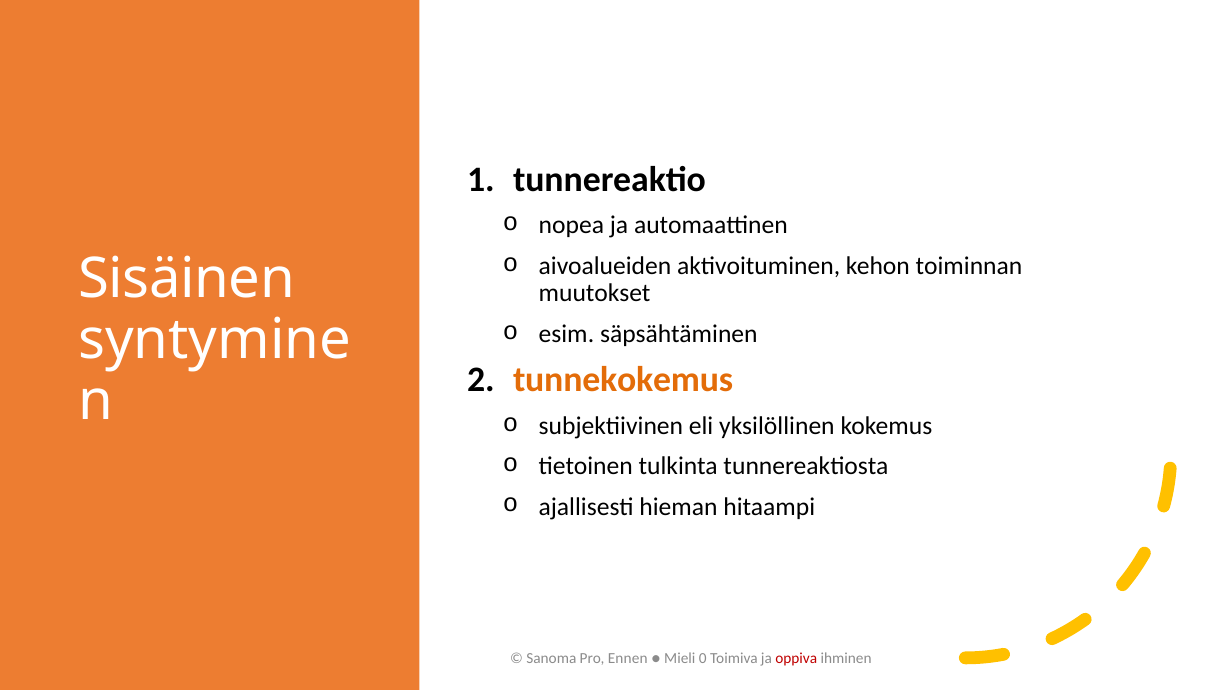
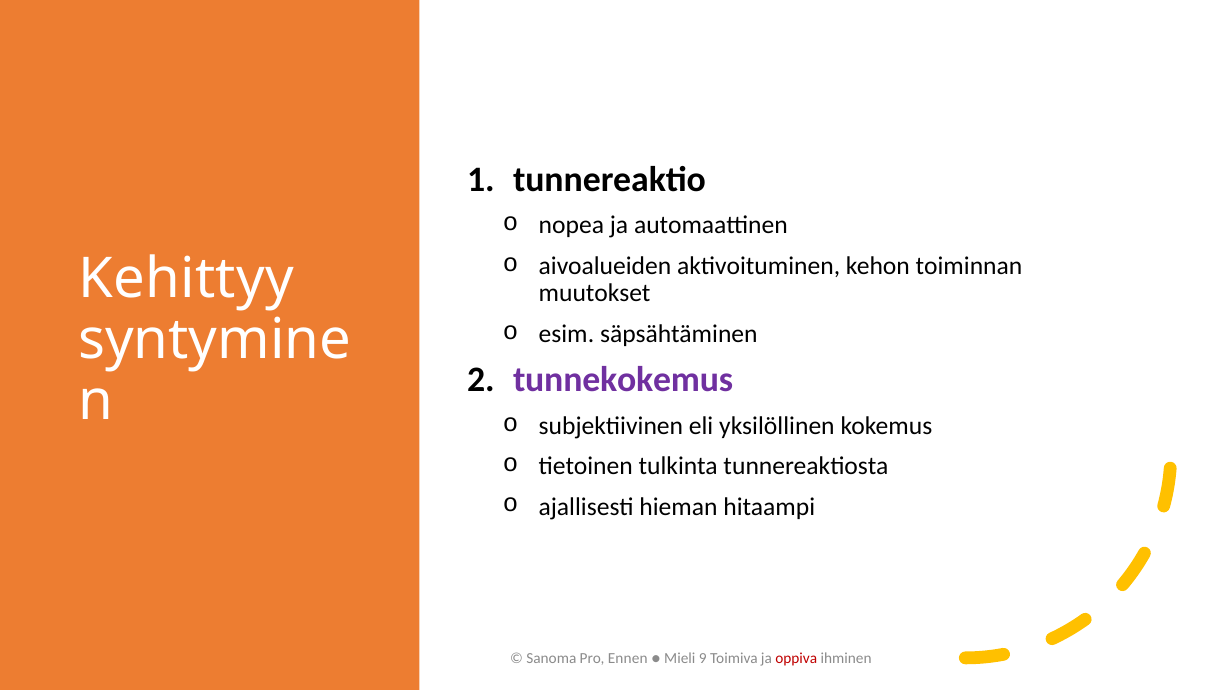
Sisäinen: Sisäinen -> Kehittyy (186, 279)
tunnekokemus colour: orange -> purple (623, 380)
0: 0 -> 9 (703, 659)
